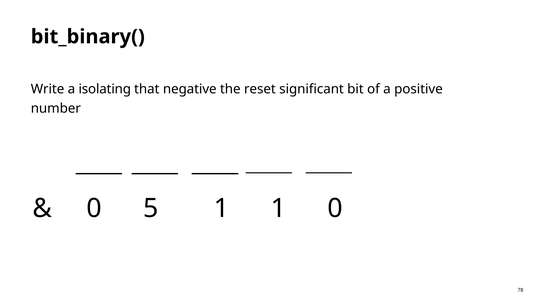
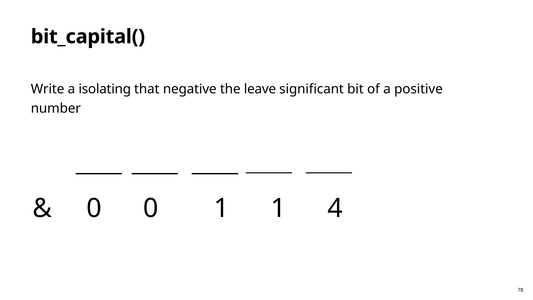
bit_binary(: bit_binary( -> bit_capital( (88, 37)
reset: reset -> leave (260, 89)
0 5: 5 -> 0 (151, 208)
1 0: 0 -> 4 (335, 208)
